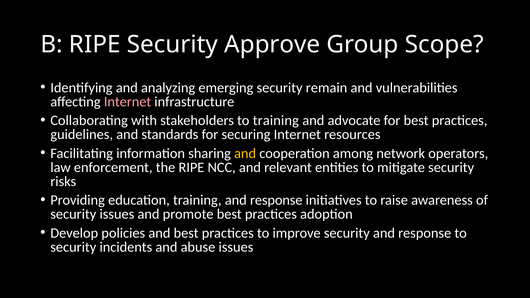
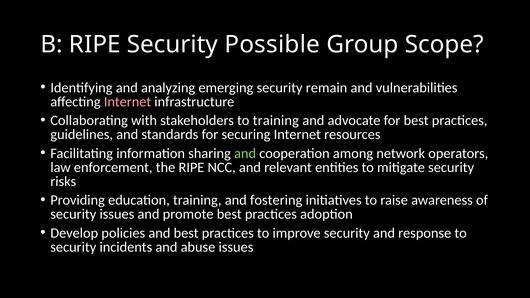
Approve: Approve -> Possible (272, 45)
and colour: yellow -> light green (245, 153)
training and response: response -> fostering (276, 200)
